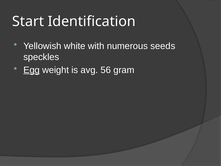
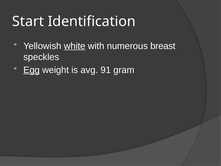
white underline: none -> present (75, 46)
seeds: seeds -> breast (163, 46)
56: 56 -> 91 (106, 70)
